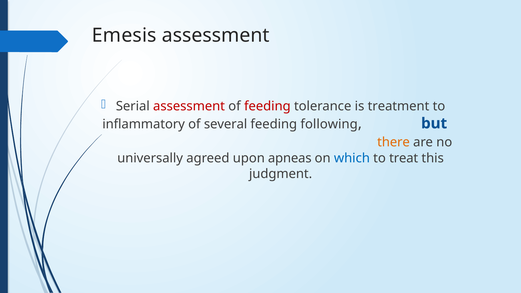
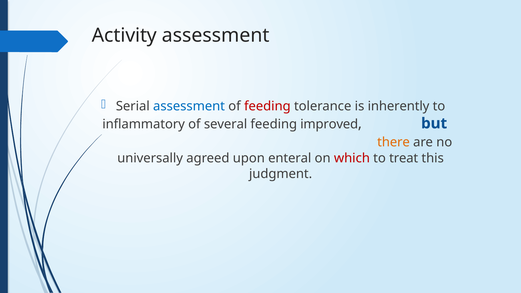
Emesis: Emesis -> Activity (124, 35)
assessment colour: red -> blue (189, 106)
treatment: treatment -> inherently (399, 106)
following: following -> improved (329, 124)
apneas: apneas -> enteral (290, 158)
which colour: blue -> red (352, 158)
